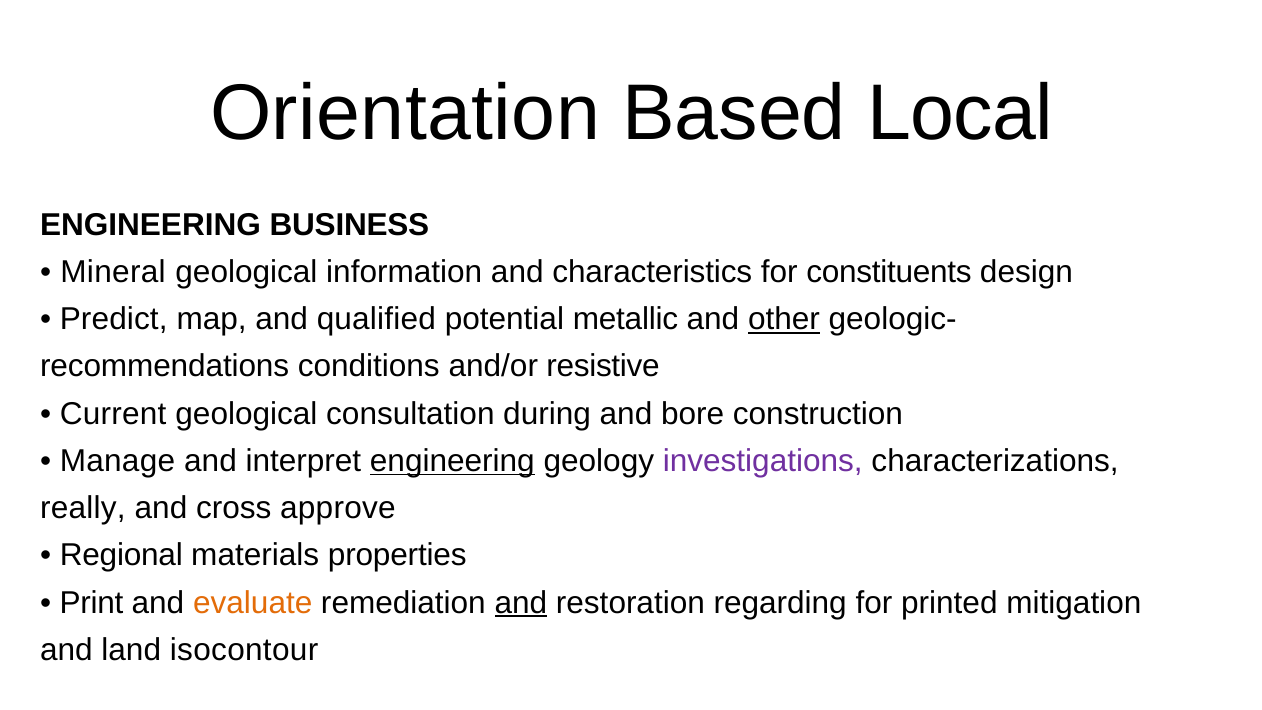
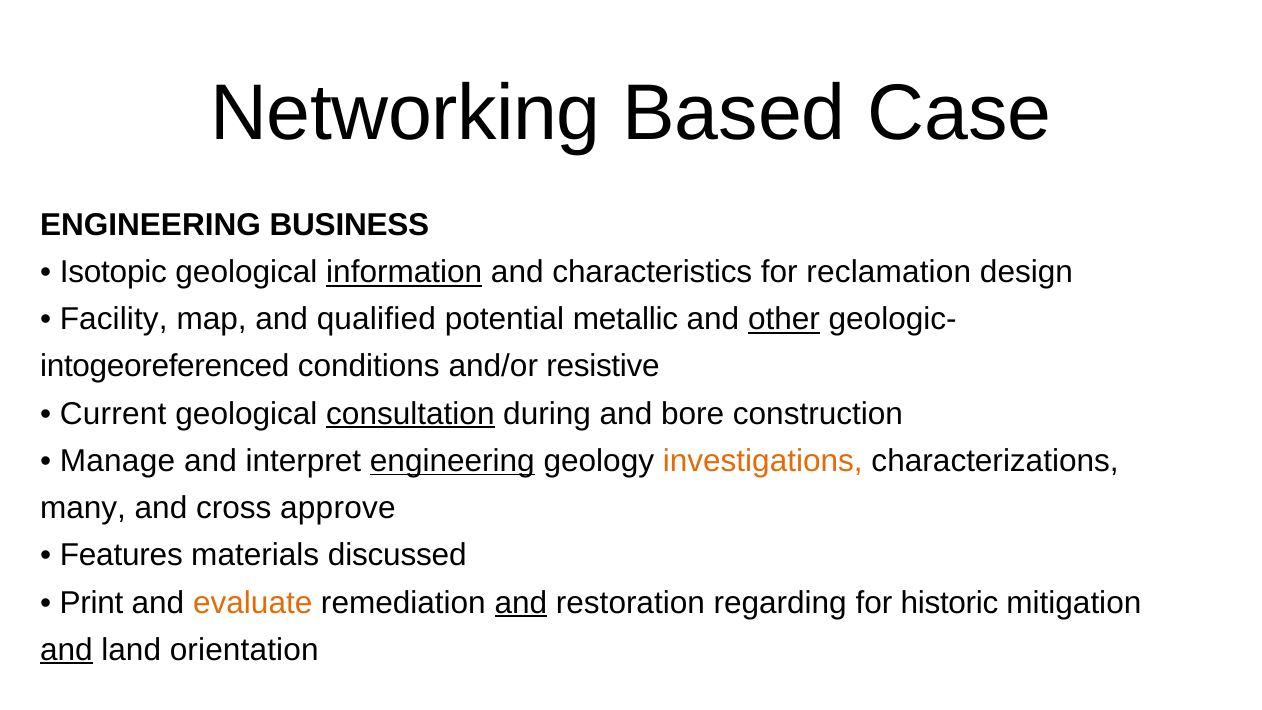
Orientation: Orientation -> Networking (405, 114)
Local: Local -> Case (960, 114)
Mineral: Mineral -> Isotopic (113, 272)
information underline: none -> present (404, 272)
constituents: constituents -> reclamation (889, 272)
Predict: Predict -> Facility (114, 319)
recommendations: recommendations -> intogeoreferenced (165, 366)
consultation underline: none -> present (410, 414)
investigations colour: purple -> orange (763, 461)
really: really -> many (83, 508)
Regional: Regional -> Features (121, 555)
properties: properties -> discussed (397, 555)
printed: printed -> historic (949, 603)
and underline: none -> present (66, 650)
isocontour: isocontour -> orientation (244, 650)
